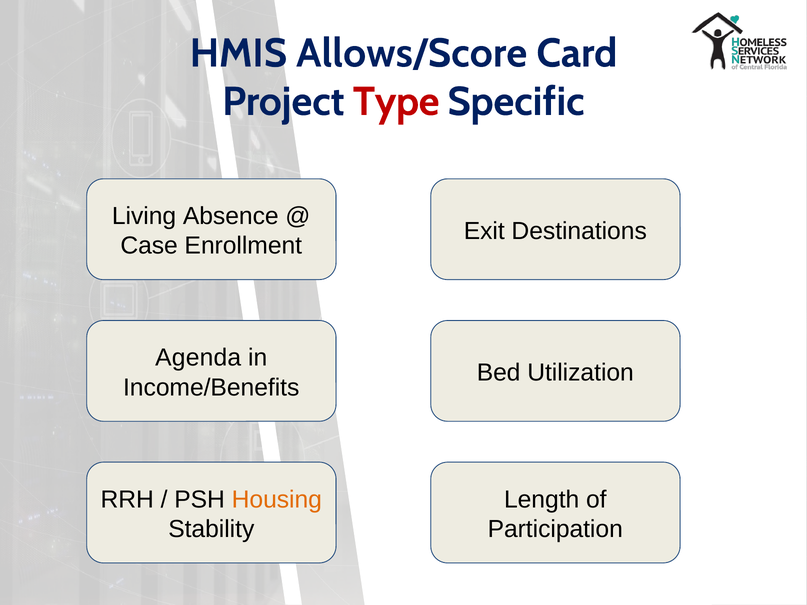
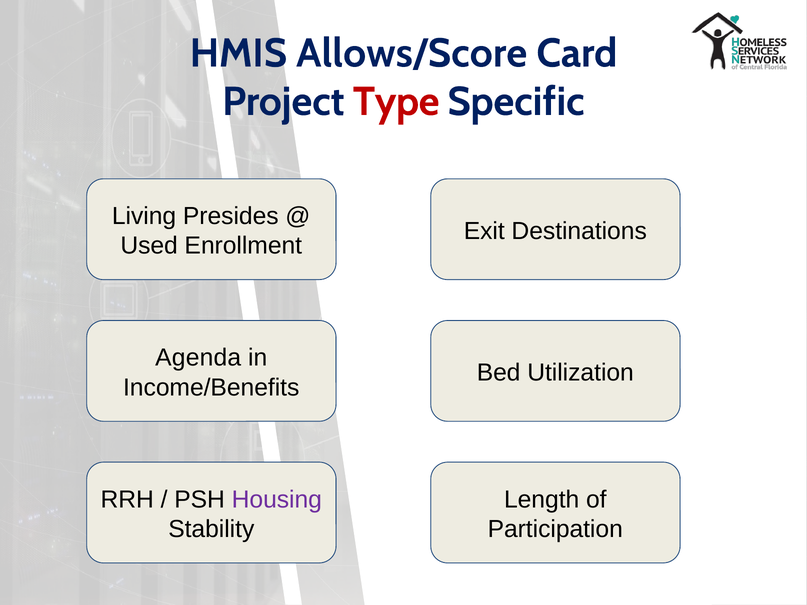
Absence: Absence -> Presides (231, 216)
Case: Case -> Used (149, 246)
Housing colour: orange -> purple (277, 500)
